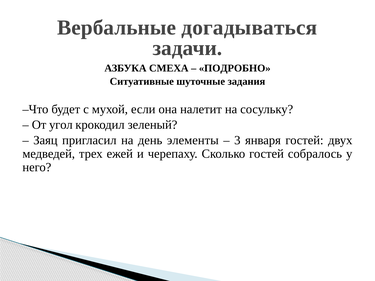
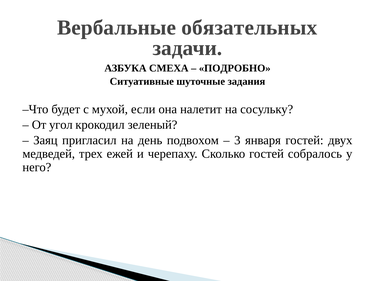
догадываться: догадываться -> обязательных (249, 28)
элементы: элементы -> подвохом (193, 140)
